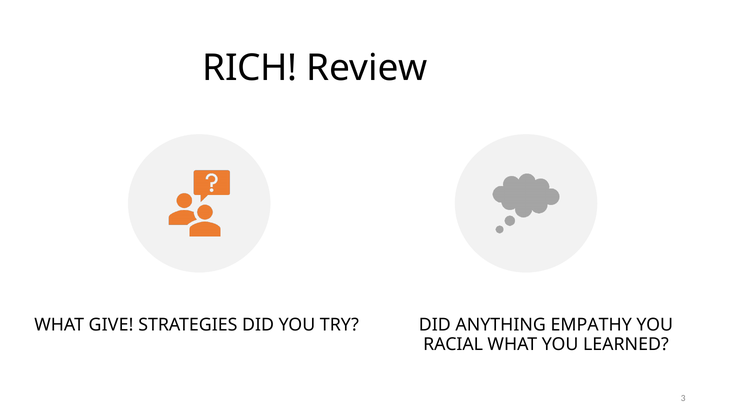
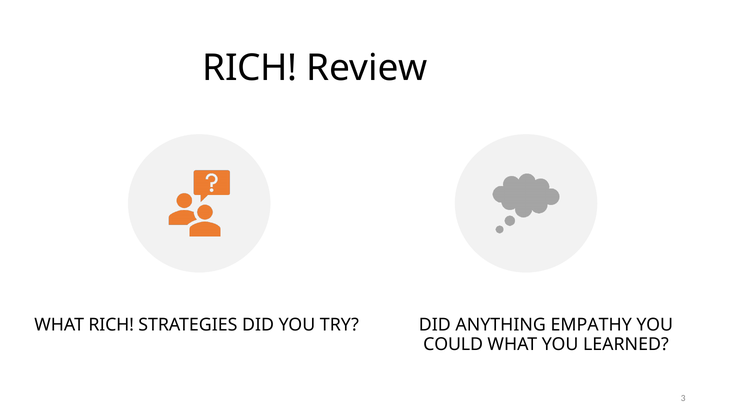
WHAT GIVE: GIVE -> RICH (111, 325)
RACIAL: RACIAL -> COULD (453, 345)
